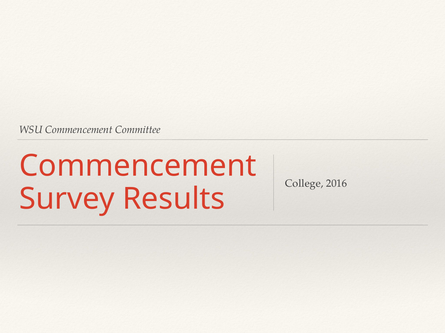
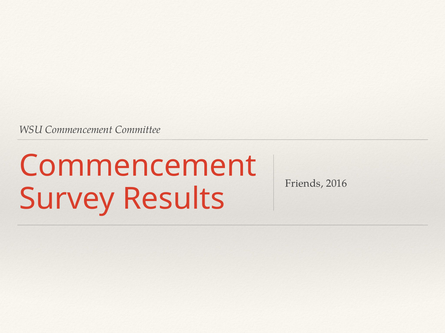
College: College -> Friends (304, 184)
